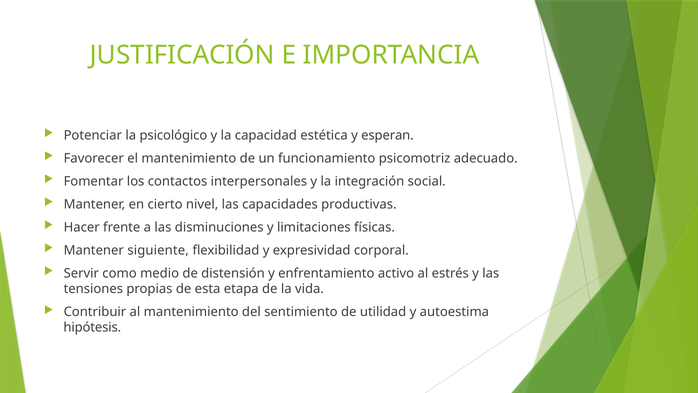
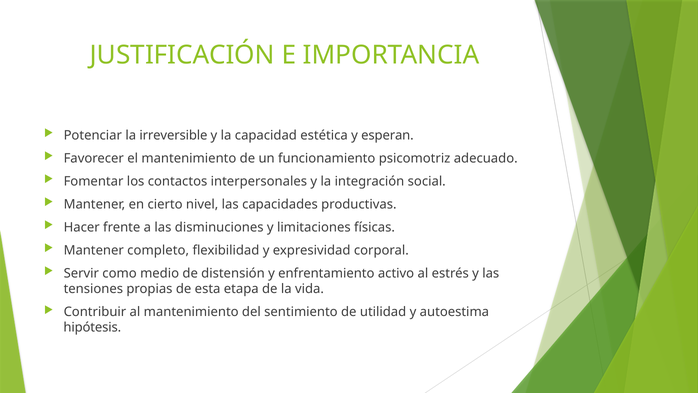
psicológico: psicológico -> irreversible (173, 135)
siguiente: siguiente -> completo (158, 250)
